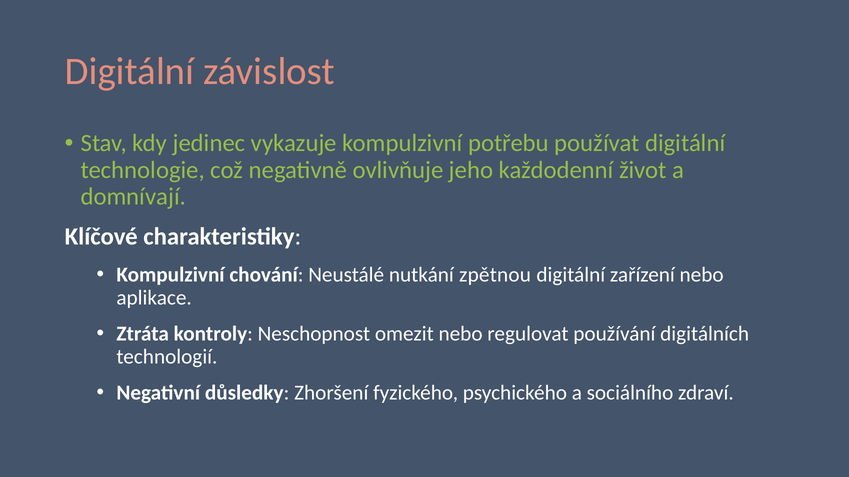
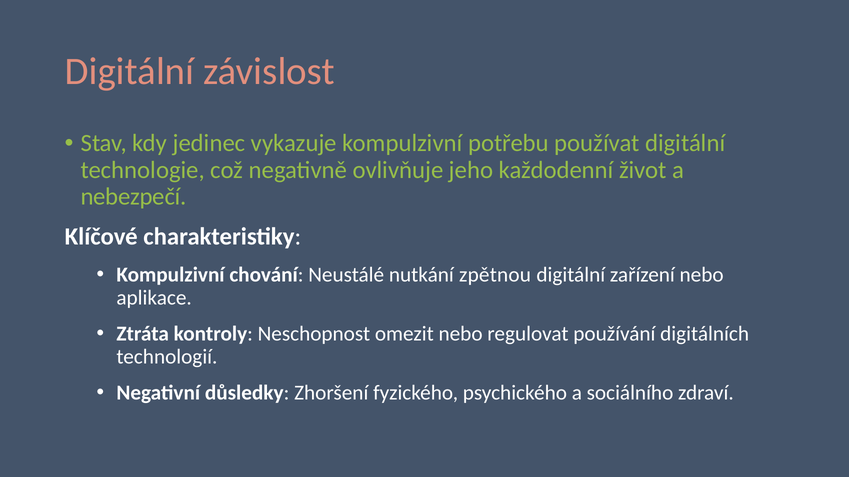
domnívají: domnívají -> nebezpečí (133, 197)
